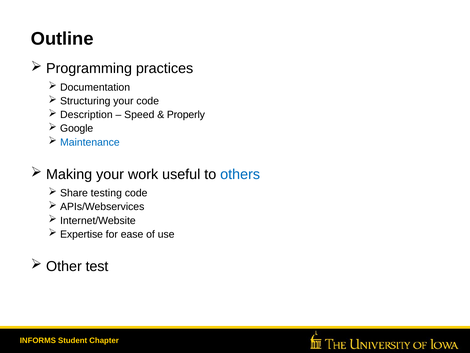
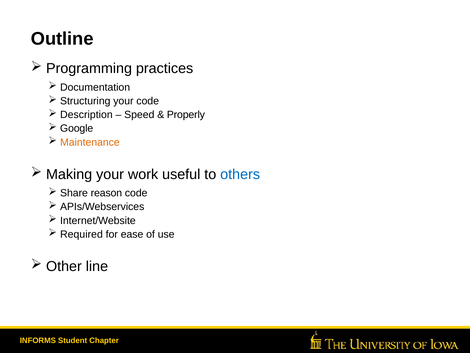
Maintenance colour: blue -> orange (90, 142)
testing: testing -> reason (106, 193)
Expertise: Expertise -> Required (81, 234)
test: test -> line (97, 266)
